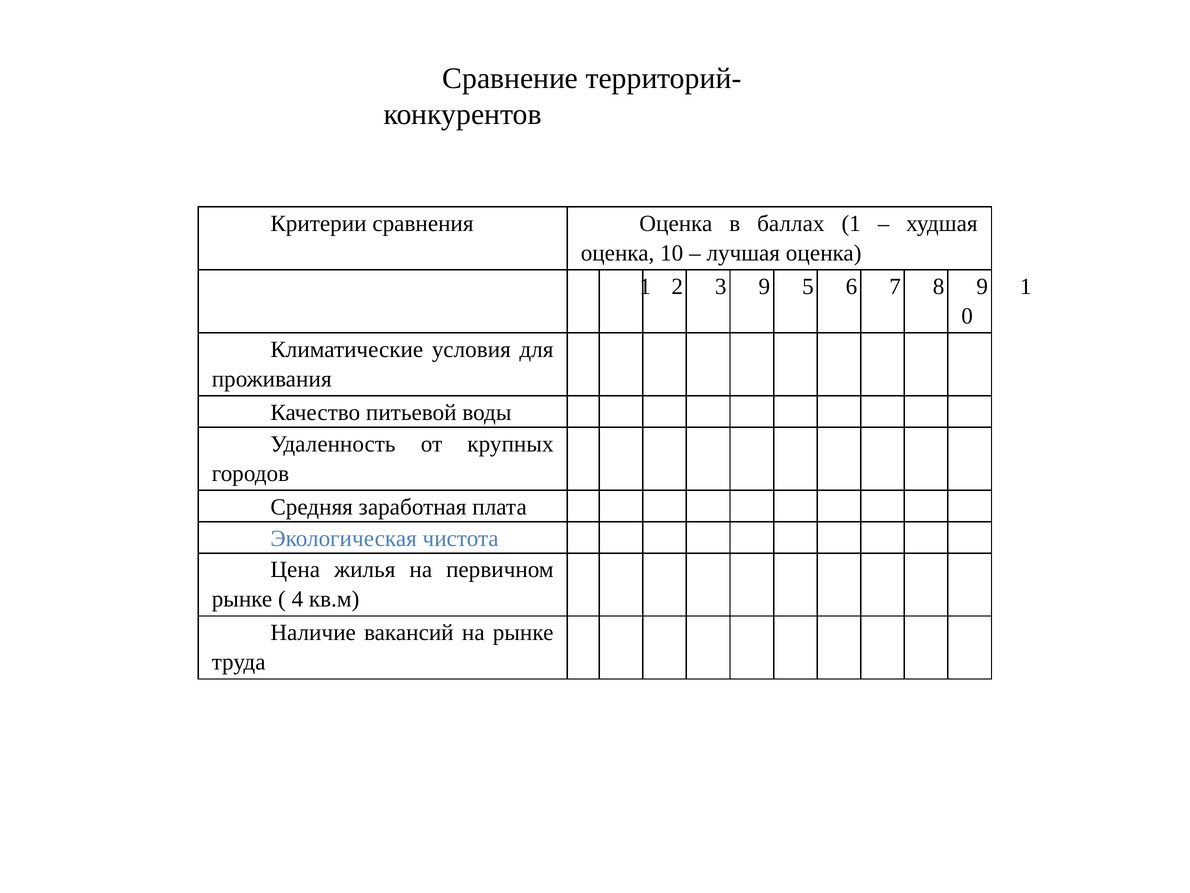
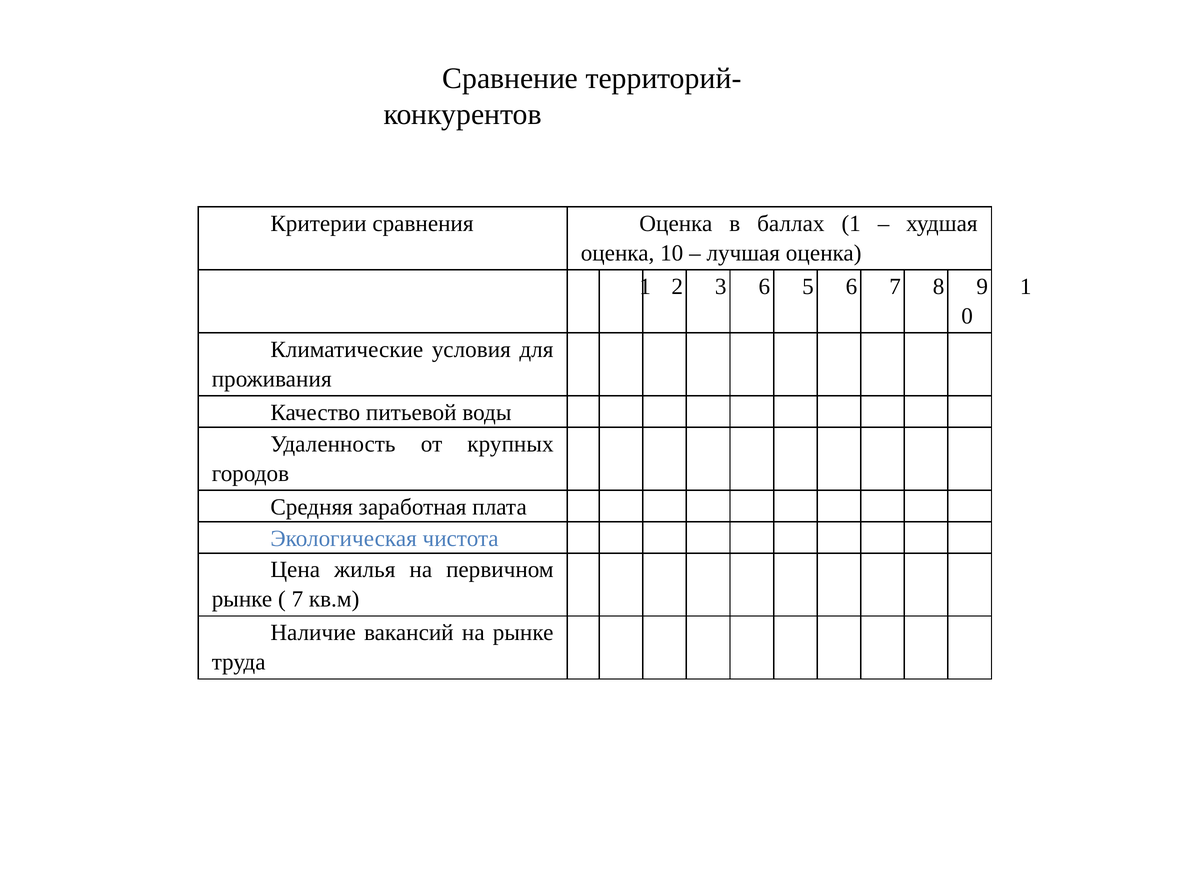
3 9: 9 -> 6 (764, 286)
4: 4 -> 7 (297, 599)
